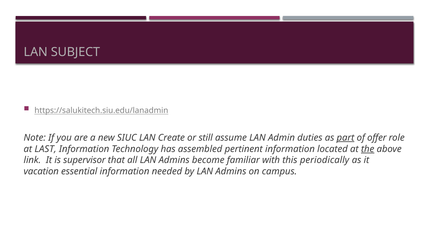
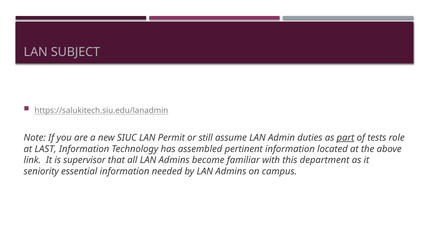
Create: Create -> Permit (171, 138)
offer: offer -> tests (377, 138)
the underline: present -> none (368, 149)
periodically: periodically -> department (325, 160)
vacation: vacation -> seniority (41, 172)
